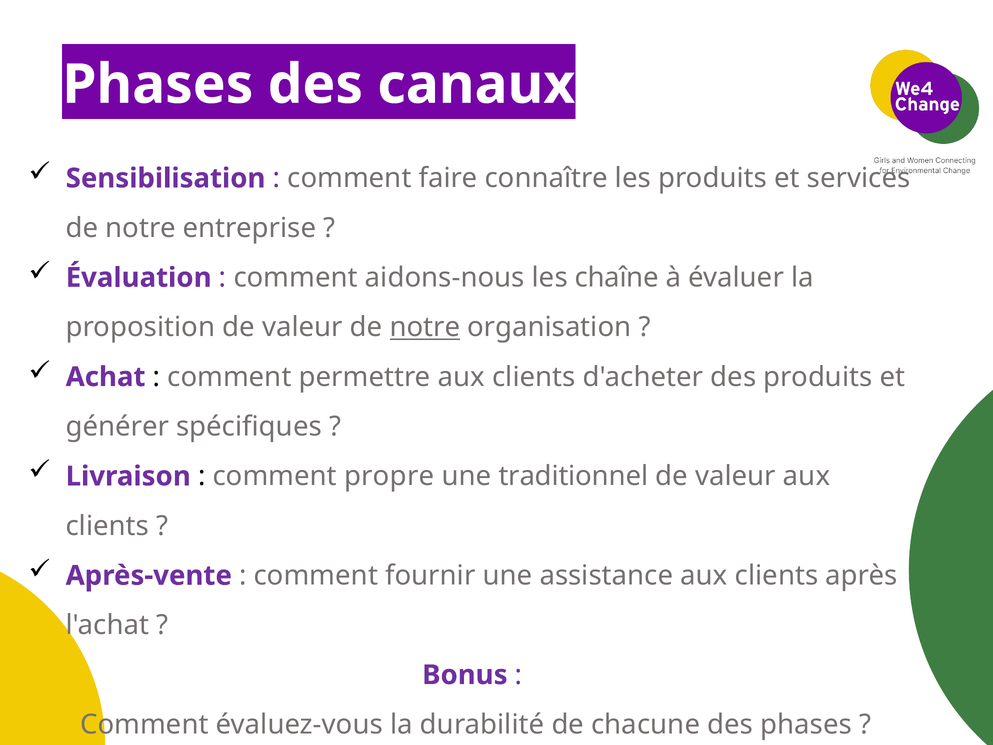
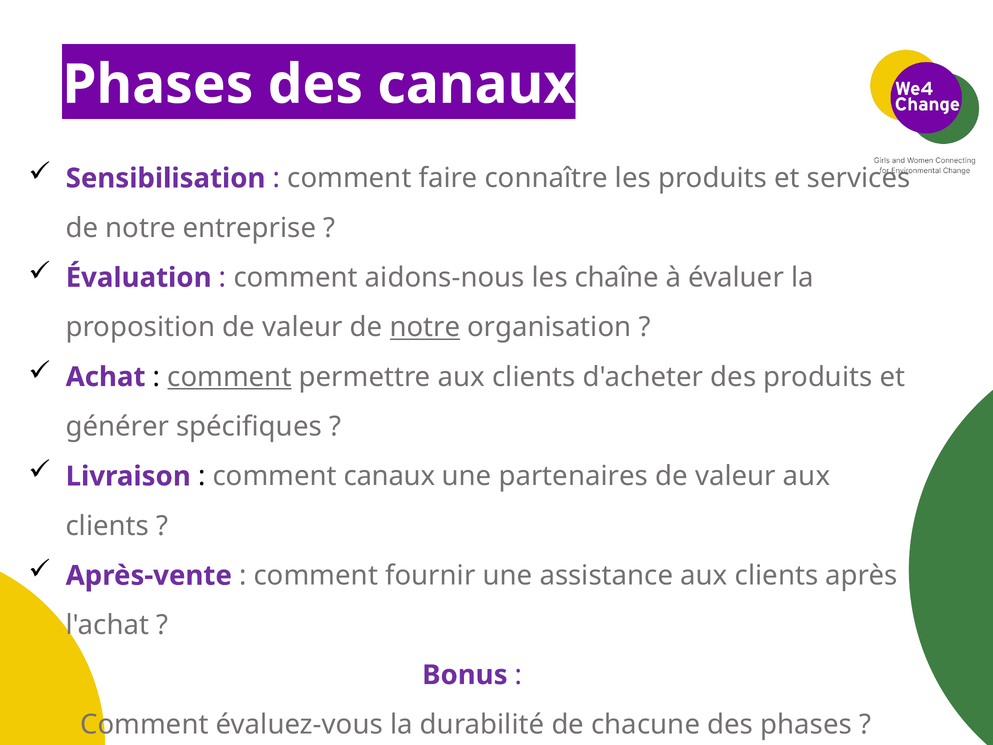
comment underline: none -> present (229, 377)
comment propre: propre -> canaux (389, 476)
traditionnel: traditionnel -> partenaires (573, 476)
